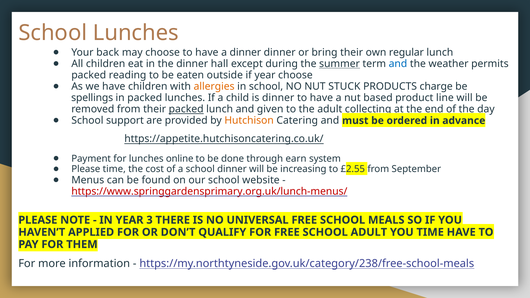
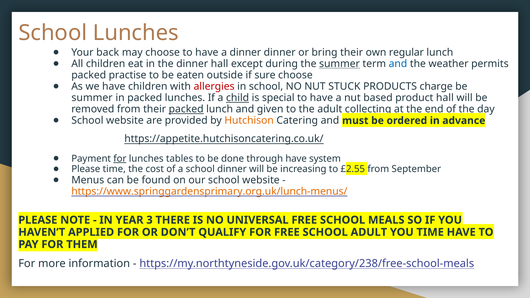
reading: reading -> practise (128, 75)
if year: year -> sure (265, 75)
allergies colour: orange -> red (214, 87)
spellings: spellings -> summer (92, 98)
child underline: none -> present (238, 98)
is dinner: dinner -> special (278, 98)
product line: line -> hall (445, 98)
support: support -> website (125, 121)
for underline: none -> present (120, 159)
online: online -> tables (180, 159)
through earn: earn -> have (296, 159)
https://www.springgardensprimary.org.uk/lunch-menus/ colour: red -> orange (209, 191)
